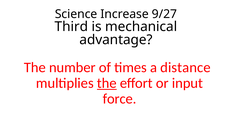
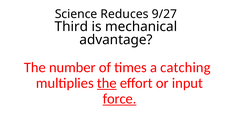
Increase: Increase -> Reduces (125, 14)
distance: distance -> catching (185, 67)
force underline: none -> present (120, 98)
